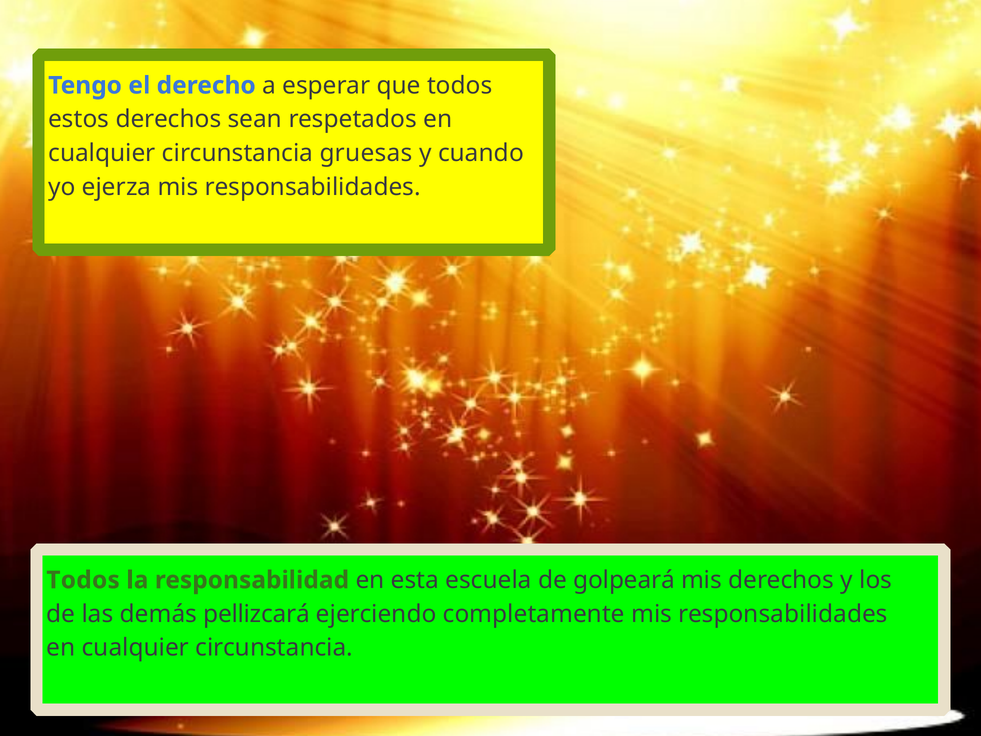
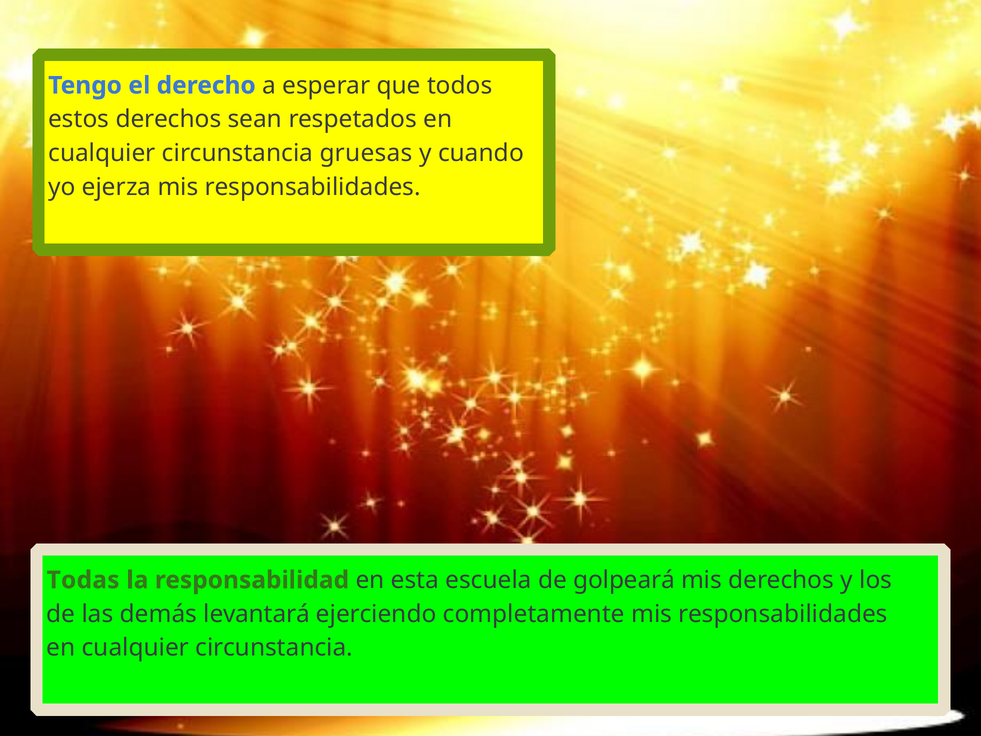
Todos: Todos -> Todas (83, 580)
pellizcará: pellizcará -> levantará (257, 614)
